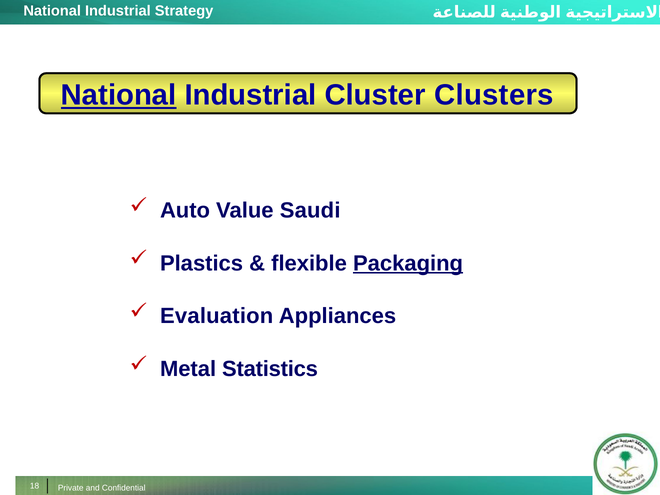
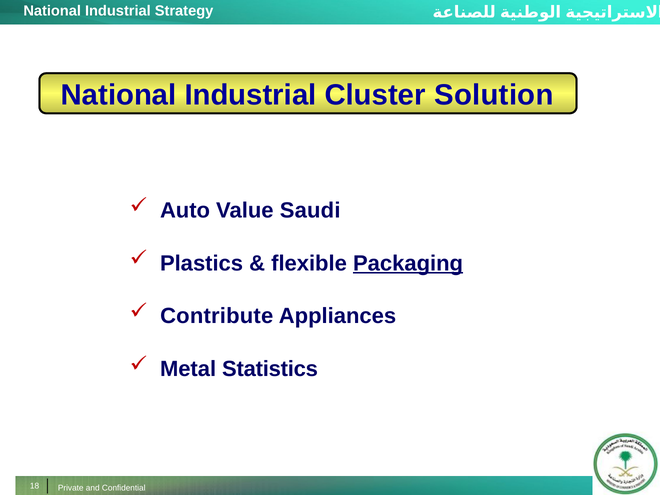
National underline: present -> none (119, 95)
Clusters: Clusters -> Solution (494, 95)
Evaluation: Evaluation -> Contribute (217, 316)
